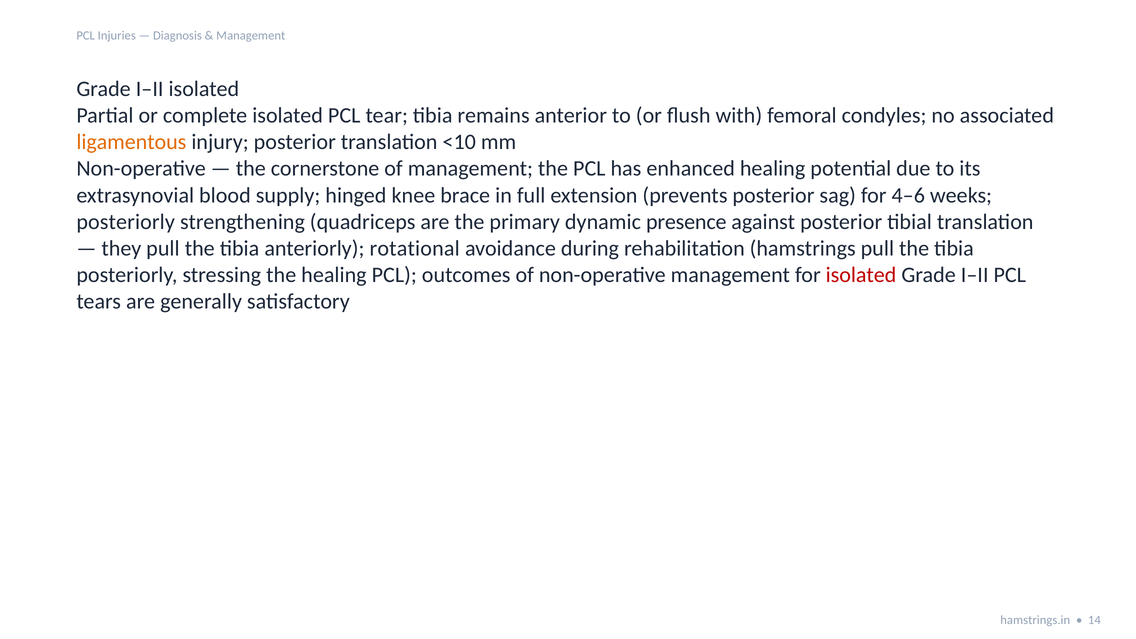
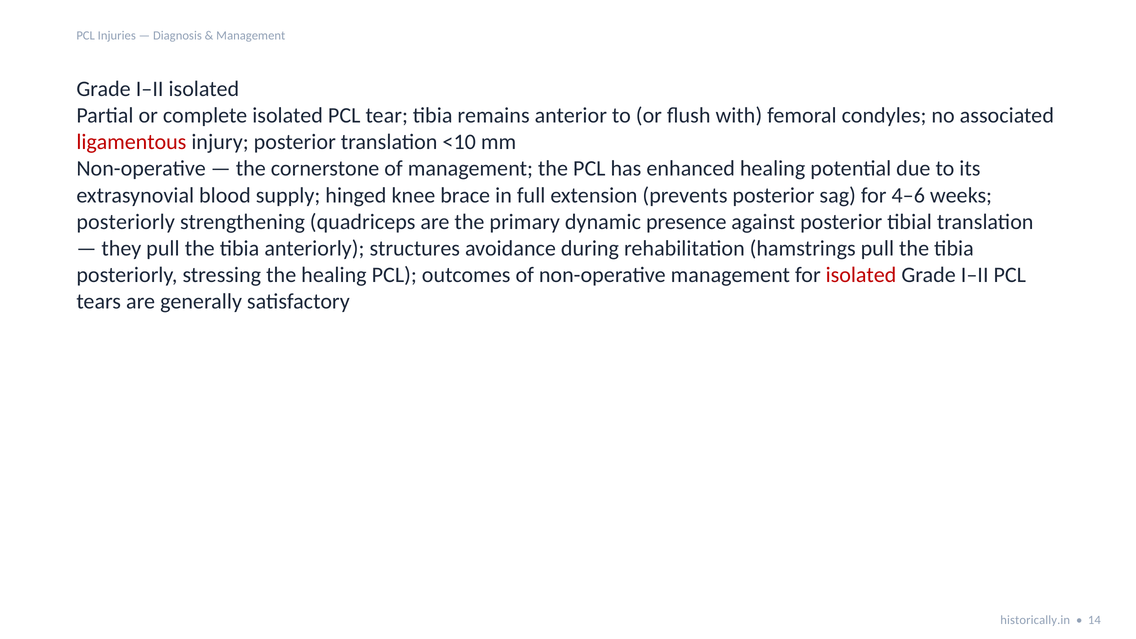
ligamentous colour: orange -> red (131, 142)
rotational: rotational -> structures (415, 248)
hamstrings.in: hamstrings.in -> historically.in (1035, 620)
